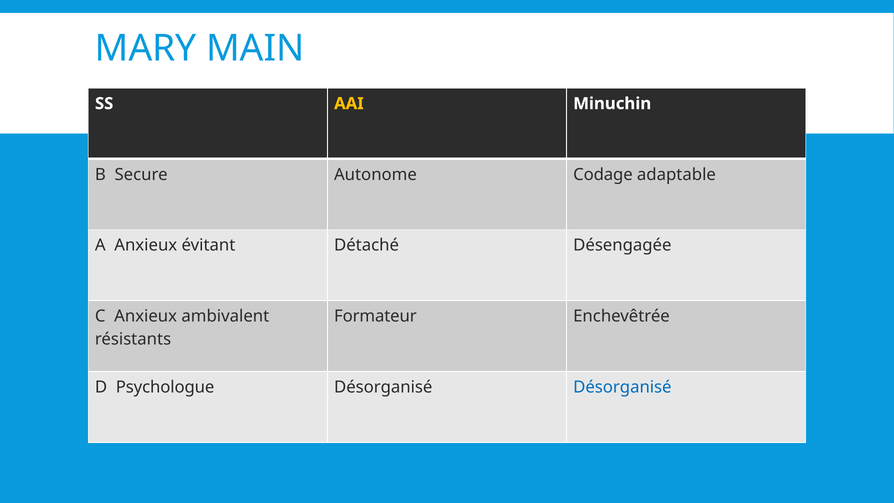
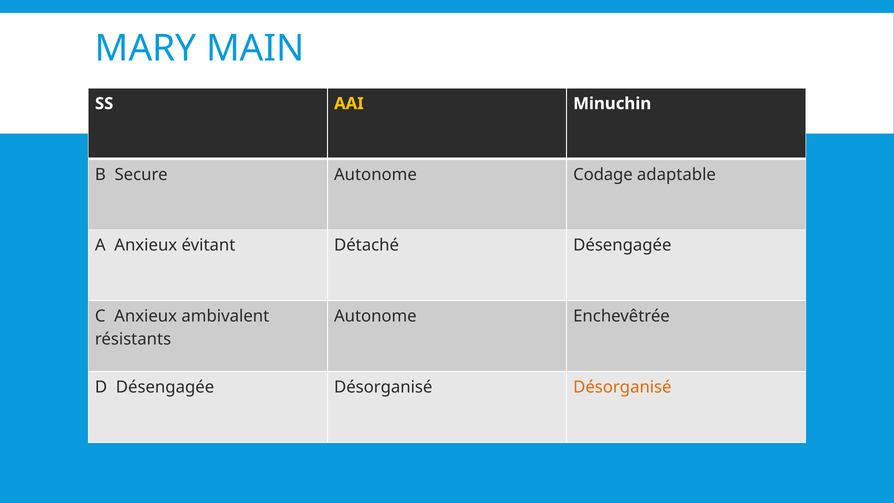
Formateur: Formateur -> Autonome (375, 316)
D Psychologue: Psychologue -> Désengagée (165, 387)
Désorganisé colour: blue -> orange (622, 387)
